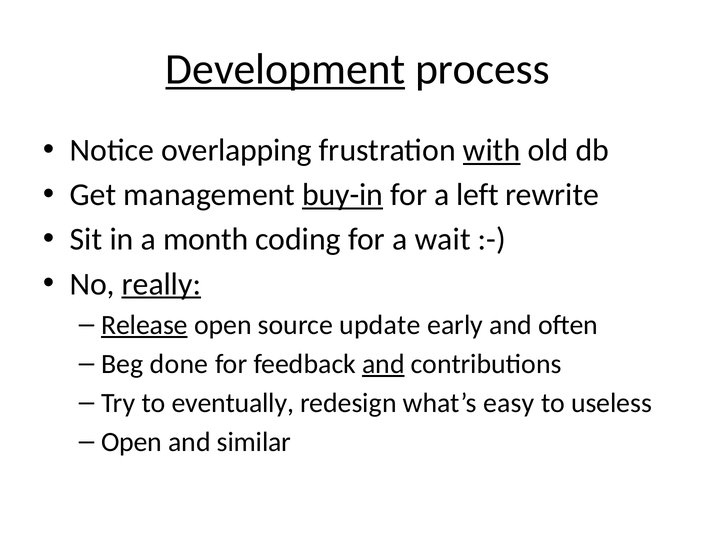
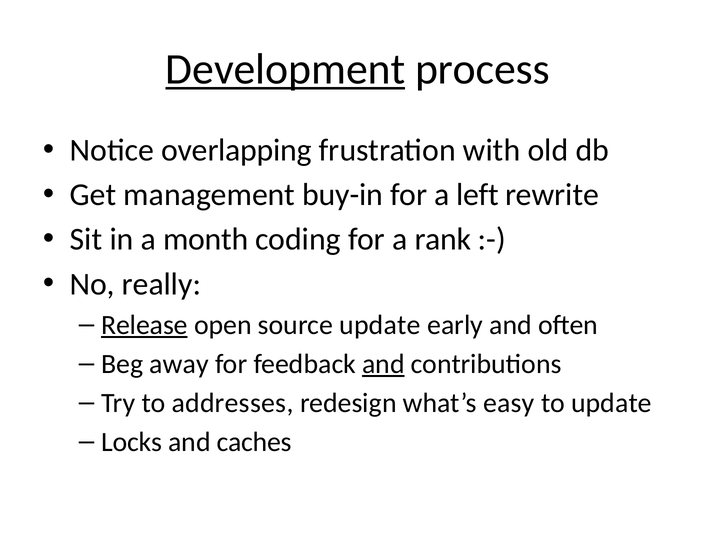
with underline: present -> none (492, 150)
buy-in underline: present -> none (343, 195)
wait: wait -> rank (443, 239)
really underline: present -> none (161, 284)
done: done -> away (179, 364)
eventually: eventually -> addresses (233, 403)
to useless: useless -> update (611, 403)
Open: Open -> Locks (132, 442)
similar: similar -> caches (254, 442)
